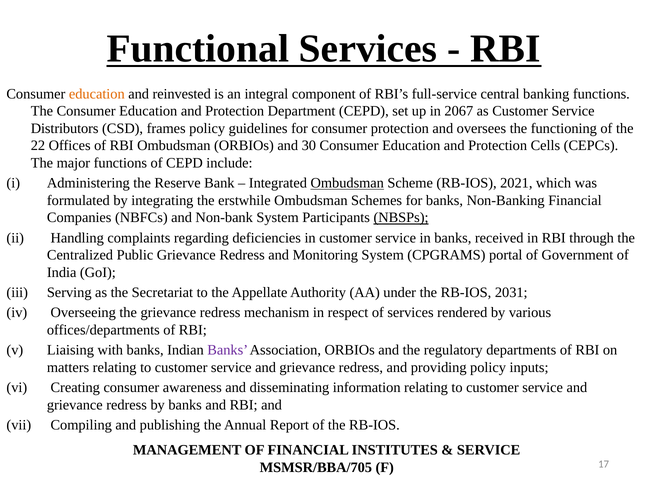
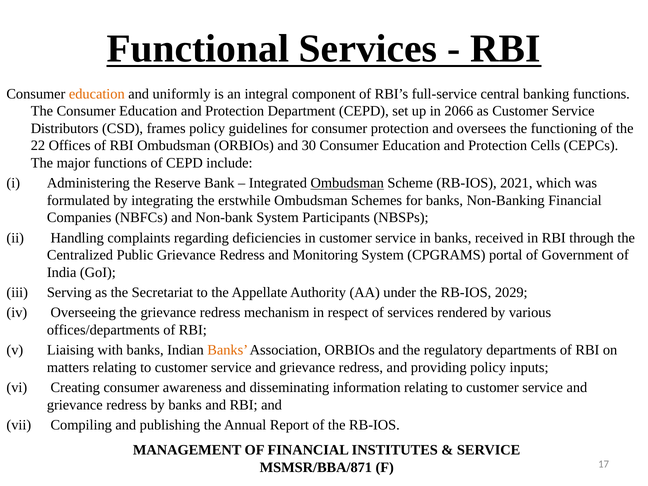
reinvested: reinvested -> uniformly (182, 94)
2067: 2067 -> 2066 (459, 111)
NBSPs underline: present -> none (401, 218)
2031: 2031 -> 2029 (511, 293)
Banks colour: purple -> orange (228, 350)
MSMSR/BBA/705: MSMSR/BBA/705 -> MSMSR/BBA/871 (316, 467)
